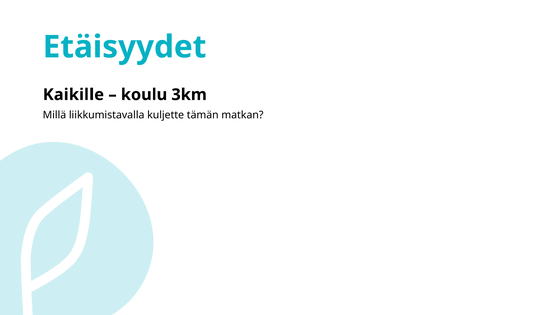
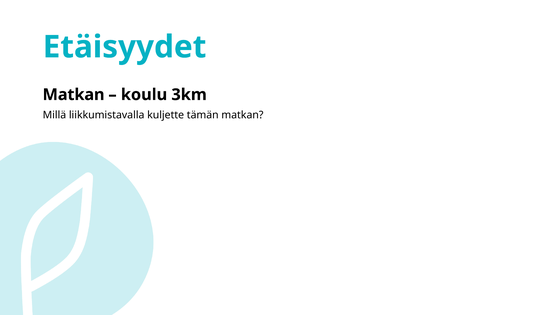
Kaikille: Kaikille -> Matkan (74, 95)
